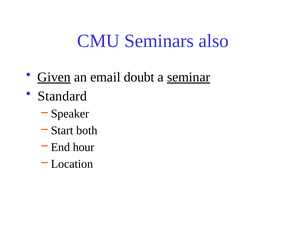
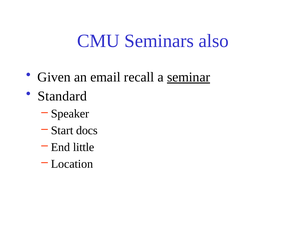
Given underline: present -> none (54, 77)
doubt: doubt -> recall (139, 77)
both: both -> docs (87, 130)
hour: hour -> little (84, 147)
